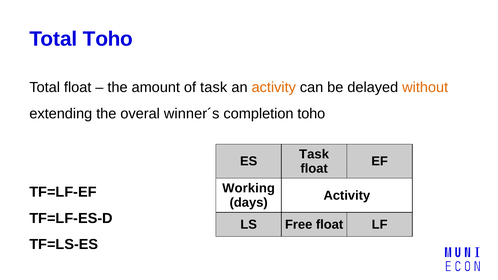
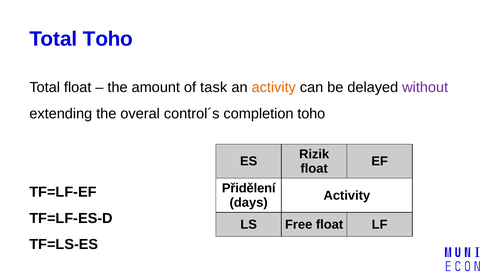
without colour: orange -> purple (425, 88)
winner´s: winner´s -> control´s (192, 114)
Task: Task -> Rizik (314, 154)
Working: Working -> Přidělení (249, 188)
